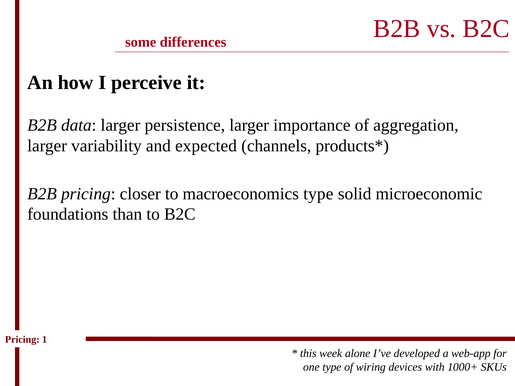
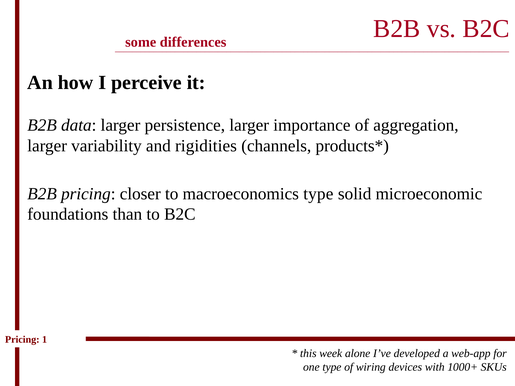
expected: expected -> rigidities (206, 146)
